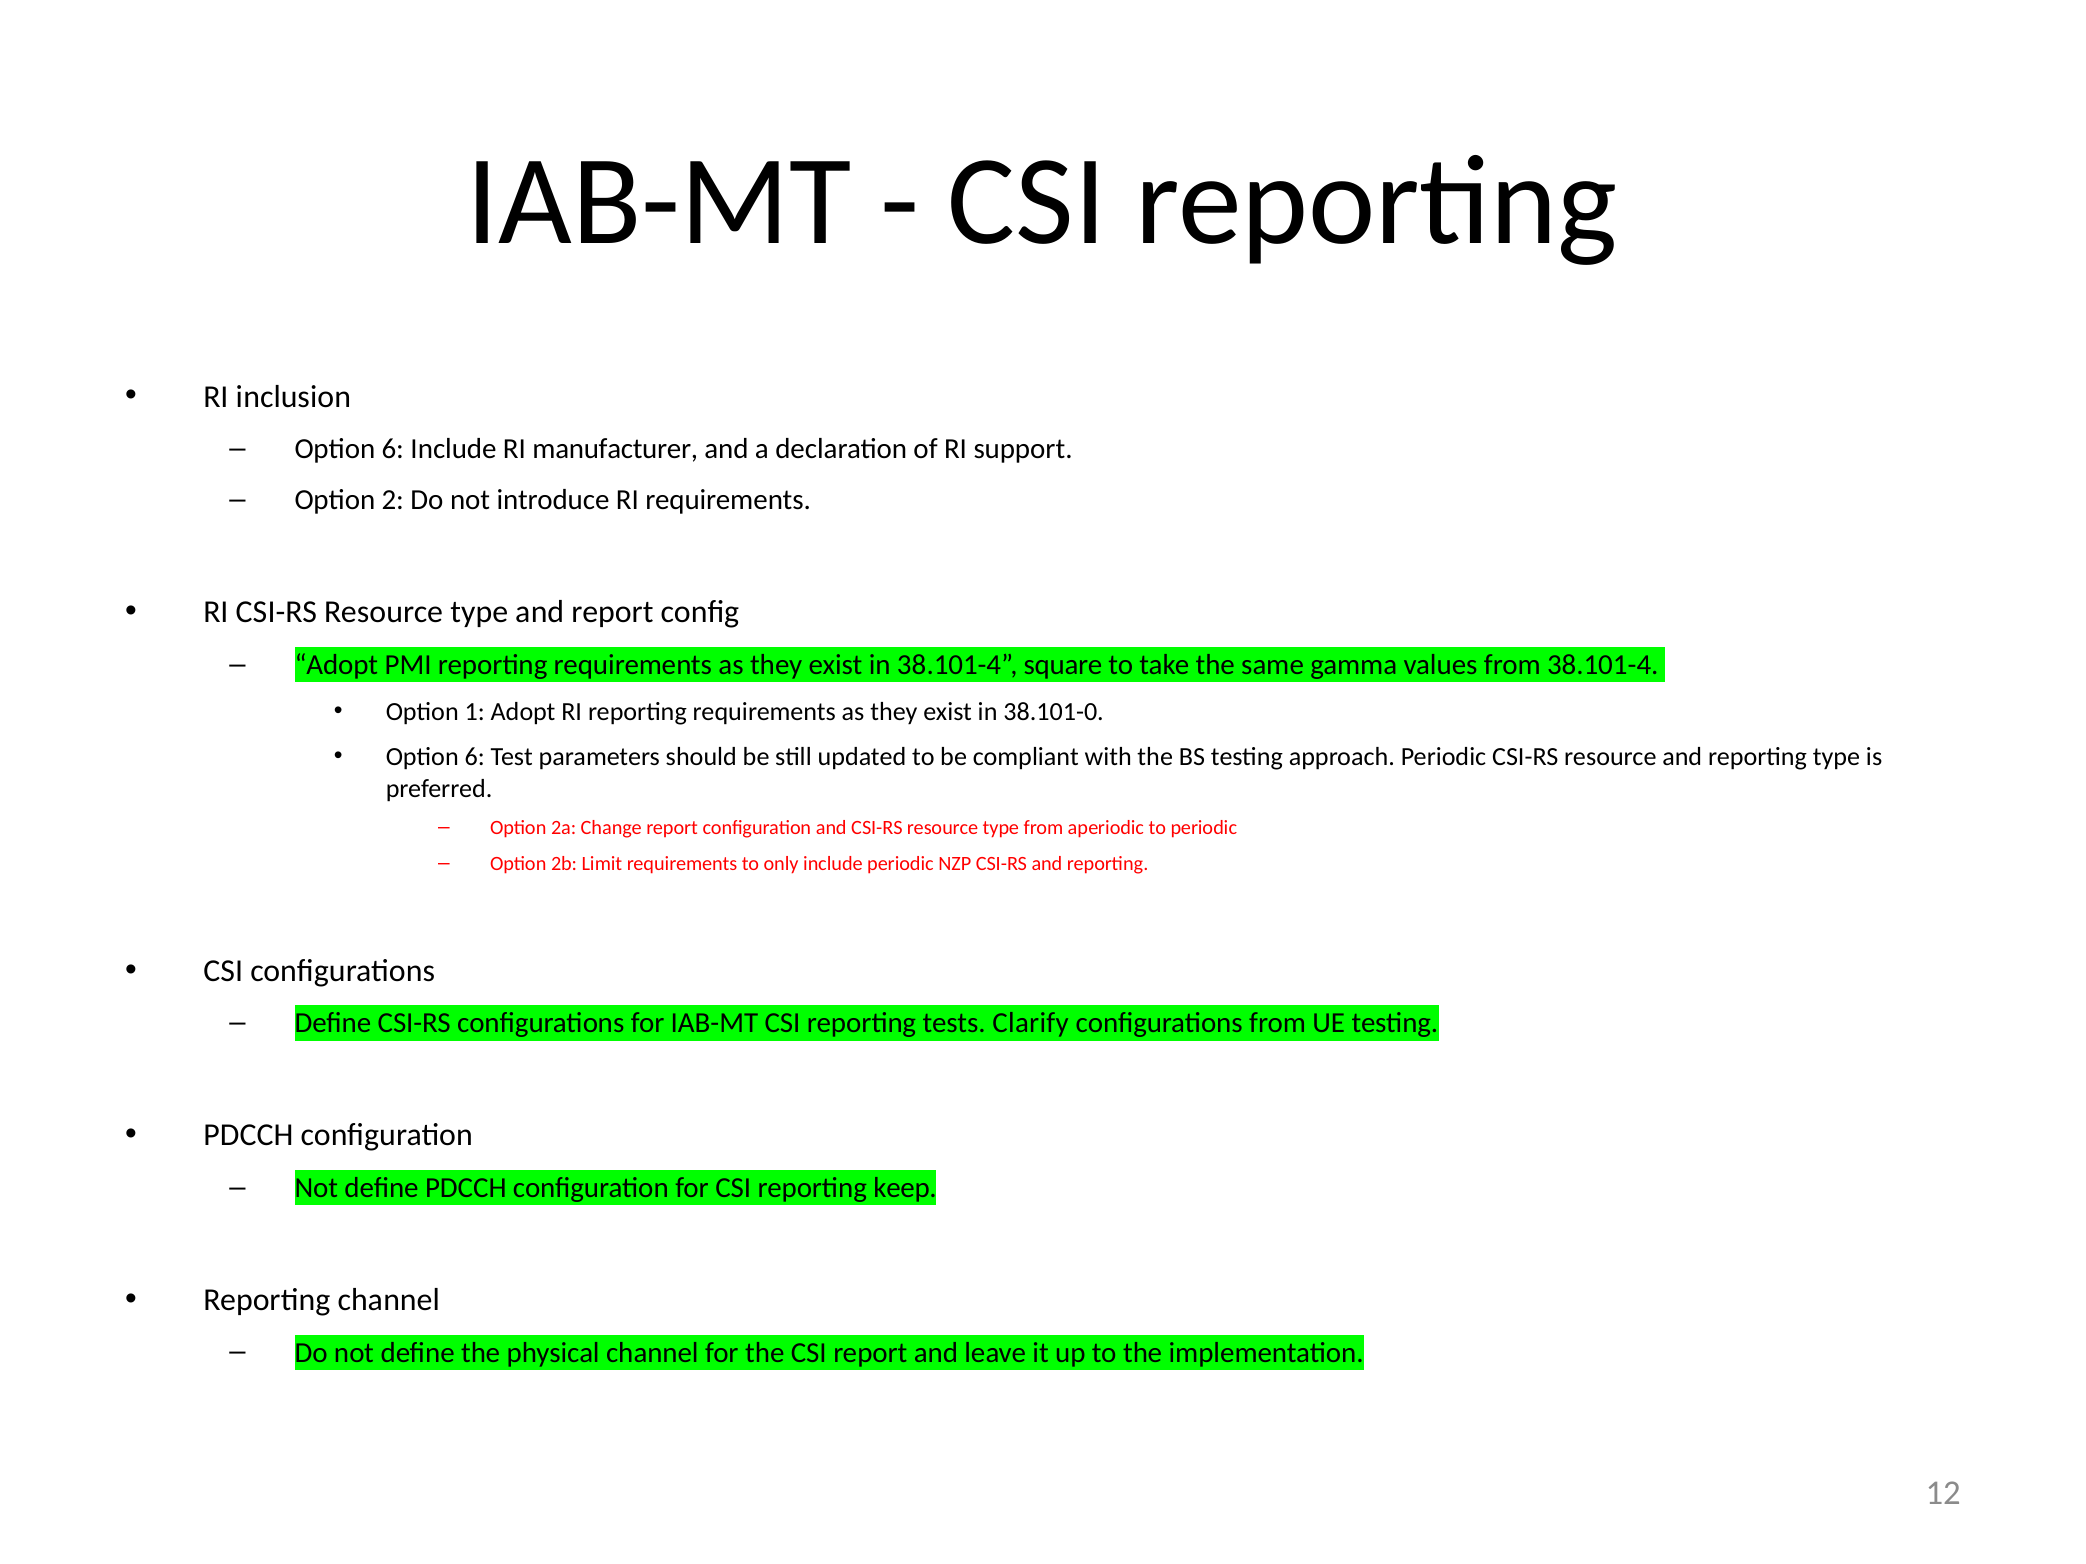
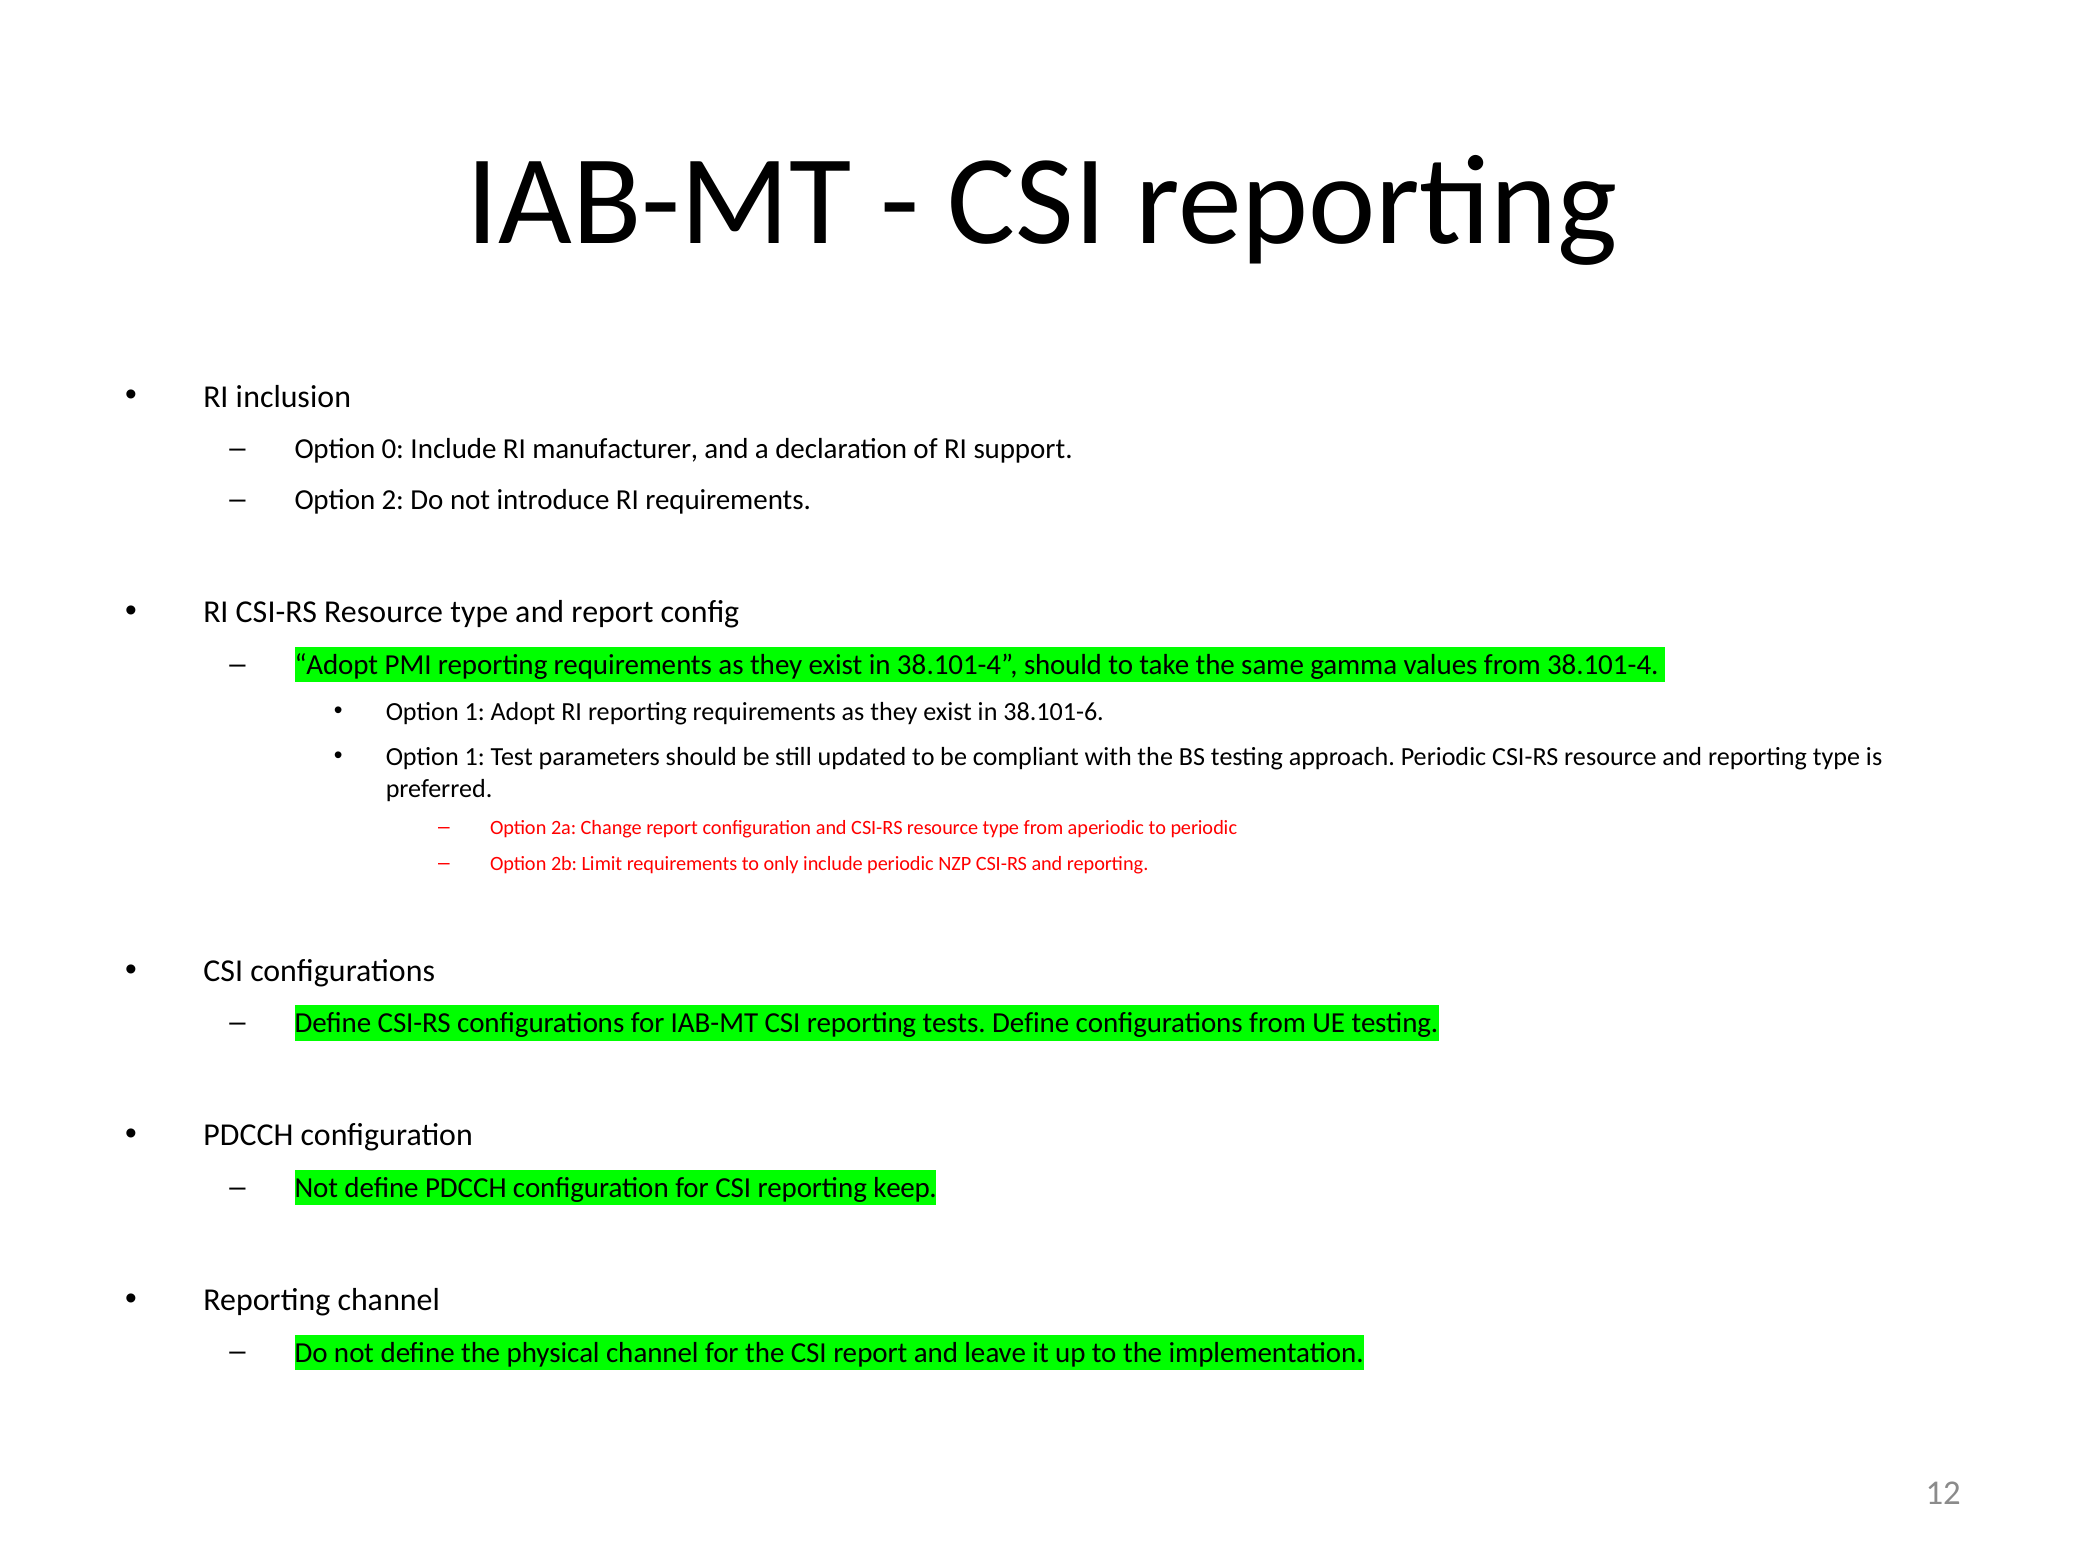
6: 6 -> 0 (393, 449)
38.101-4 square: square -> should (1063, 665)
38.101-0: 38.101-0 -> 38.101-6 (1054, 712)
6: 6 -> 1 (475, 757)
tests Clarify: Clarify -> Define (1031, 1024)
